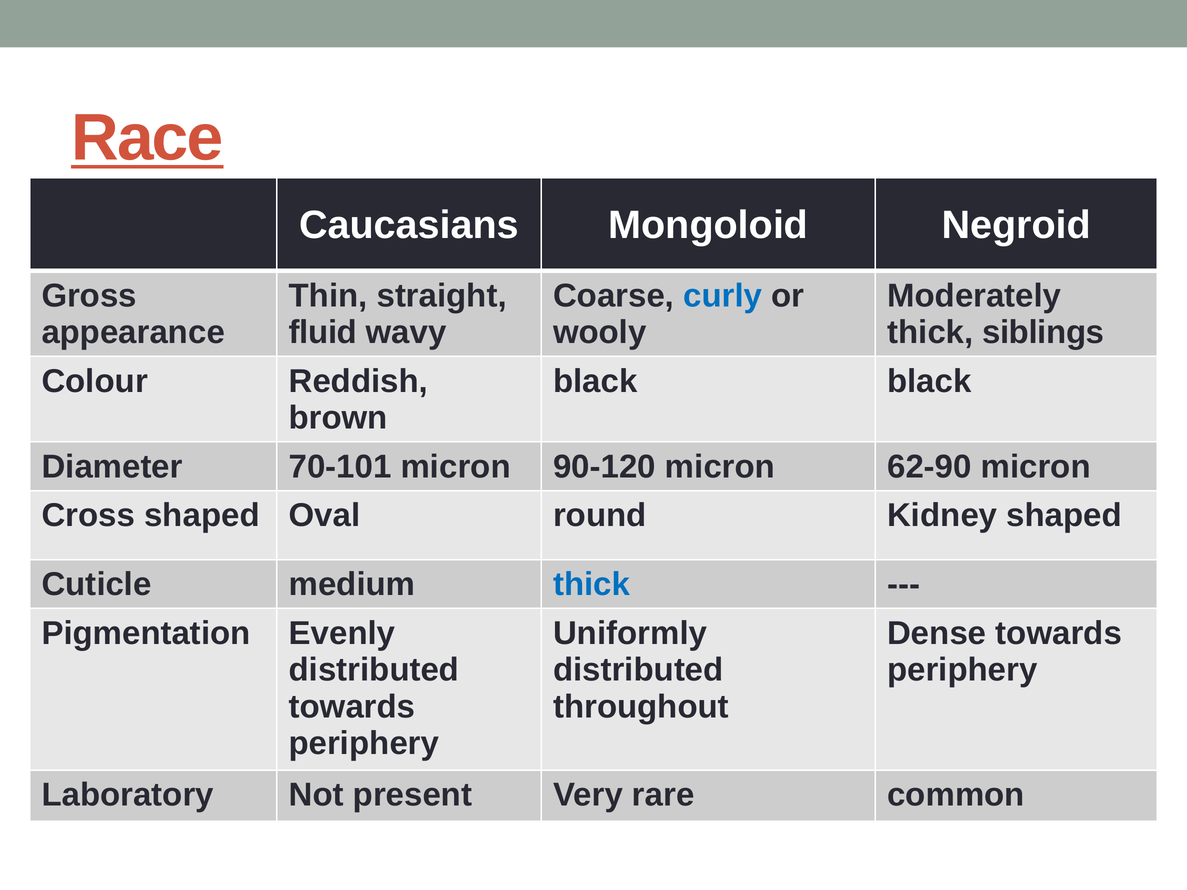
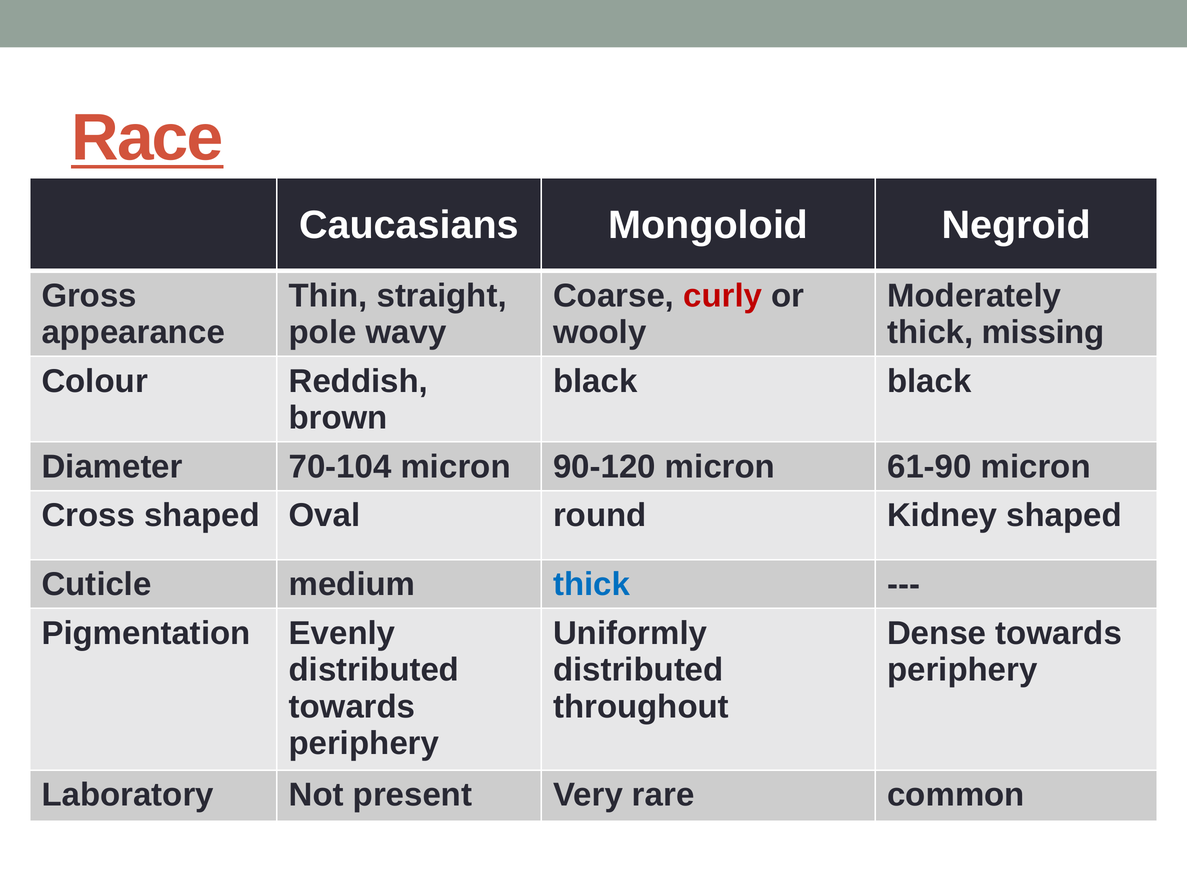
curly colour: blue -> red (723, 296)
fluid: fluid -> pole (323, 333)
siblings: siblings -> missing (1043, 333)
70-101: 70-101 -> 70-104 (340, 467)
62-90: 62-90 -> 61-90 (929, 467)
